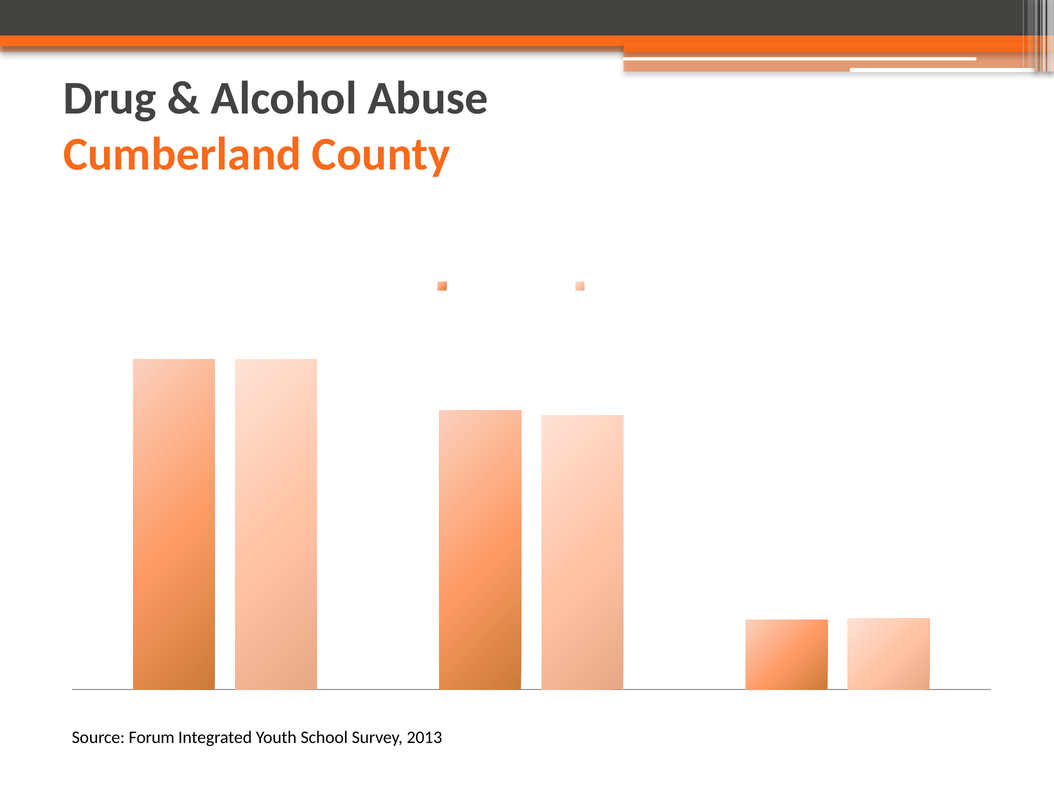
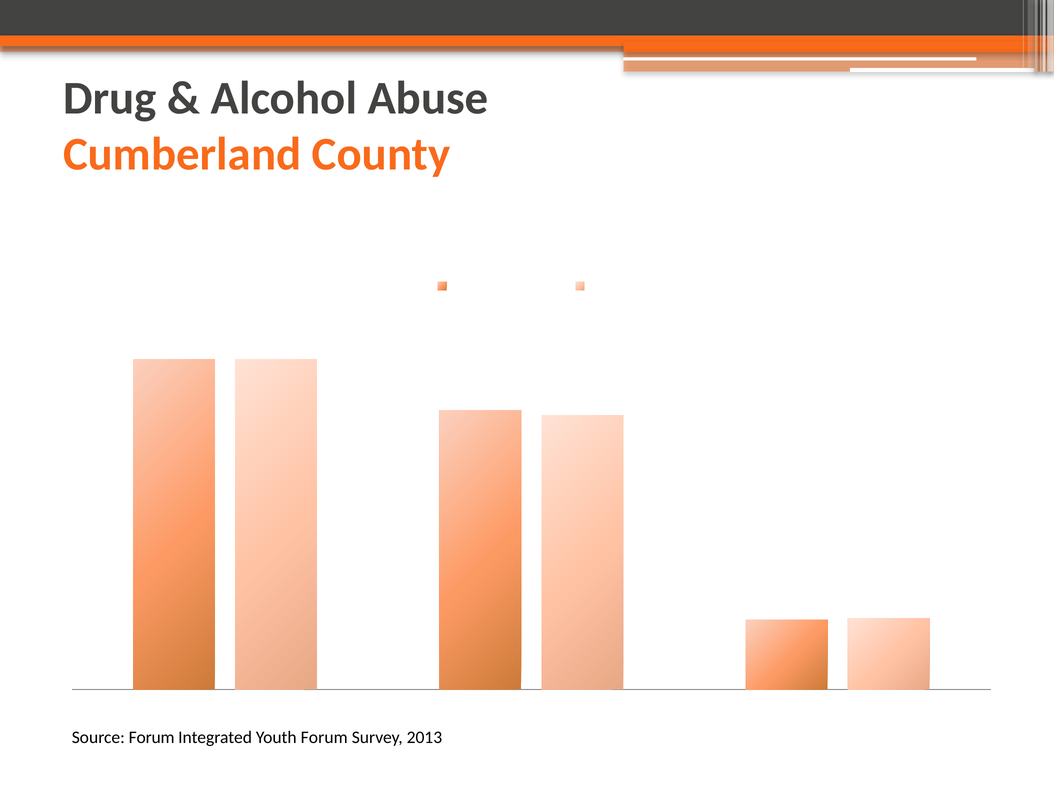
Youth School: School -> Forum (324, 737)
